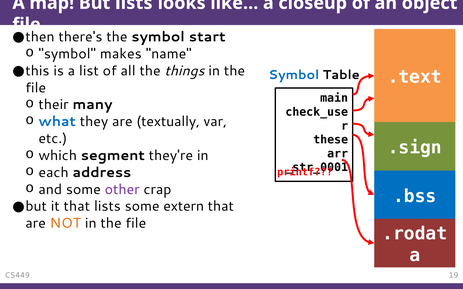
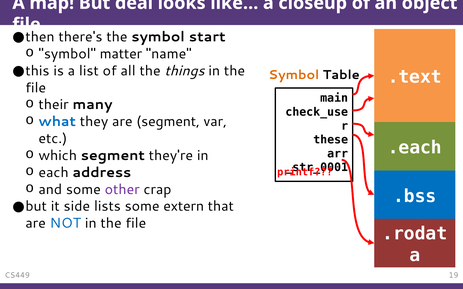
But lists: lists -> deal (134, 3)
makes: makes -> matter (121, 54)
Symbol colour: blue -> orange (294, 75)
are textually: textually -> segment (168, 122)
.sign: .sign -> .each (415, 148)
it that: that -> side (77, 207)
NOT colour: orange -> blue (65, 224)
